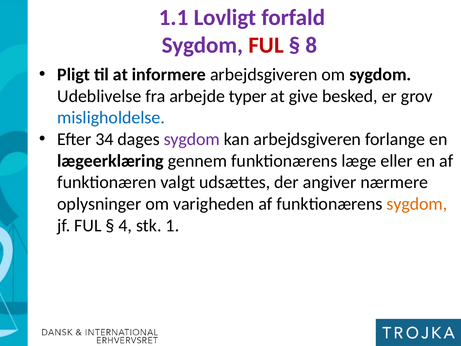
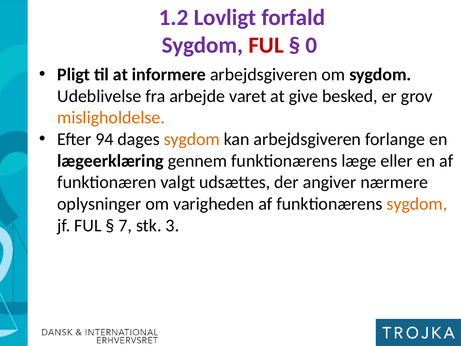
1.1: 1.1 -> 1.2 (174, 18)
8: 8 -> 0 (311, 45)
typer: typer -> varet (248, 96)
misligholdelse colour: blue -> orange (111, 118)
34: 34 -> 94 (104, 139)
sygdom colour: purple -> orange (192, 139)
4: 4 -> 7 (125, 225)
1: 1 -> 3 (172, 225)
